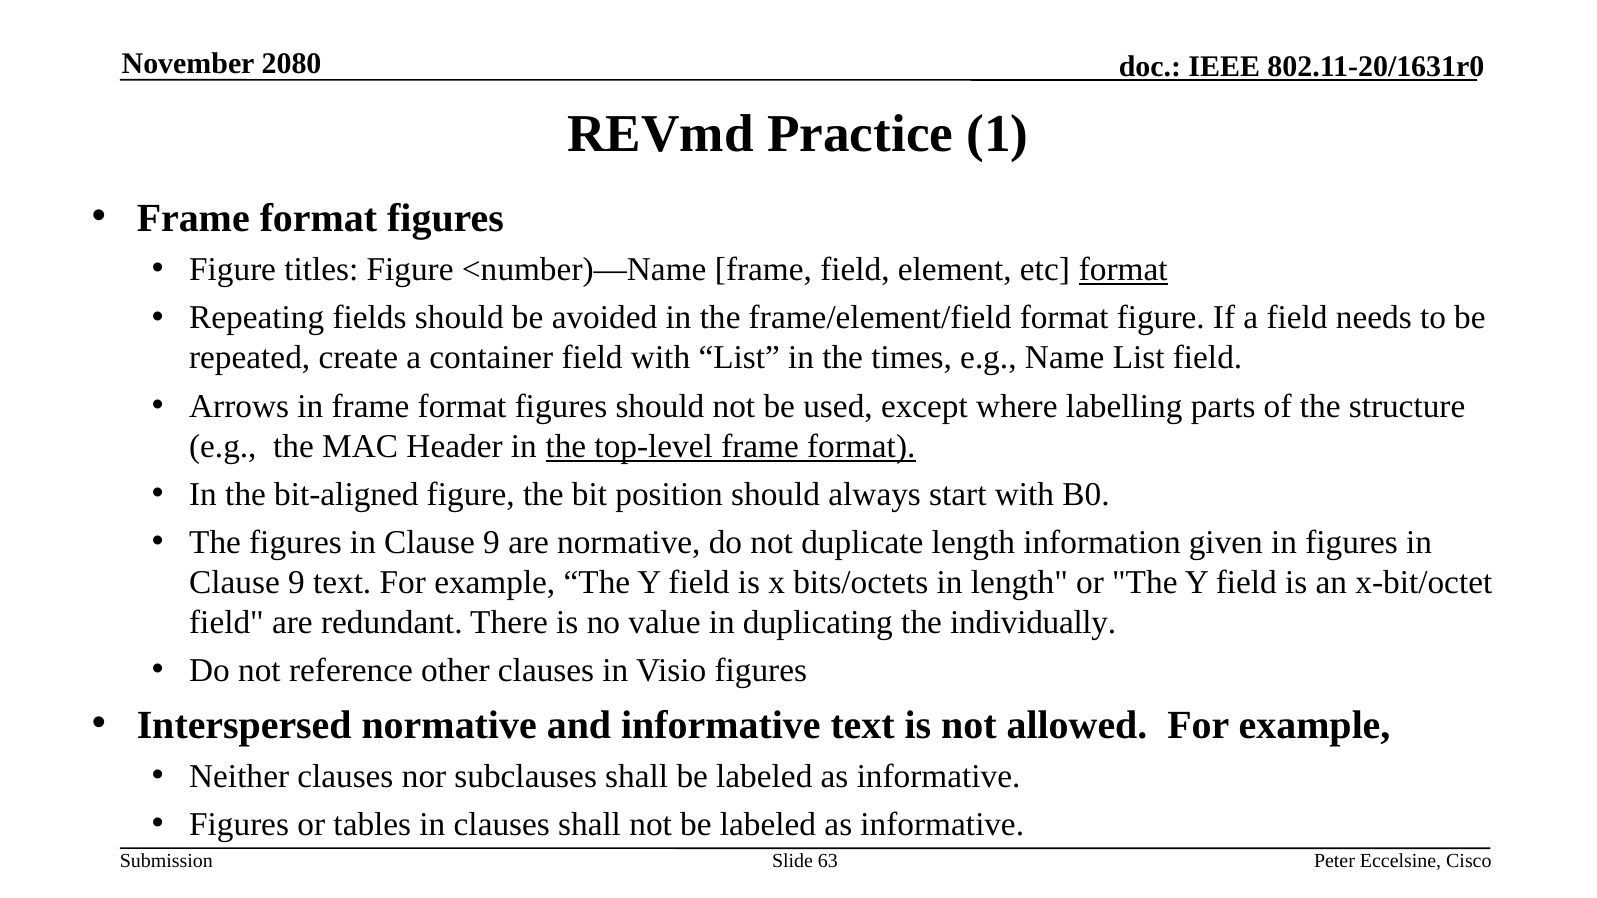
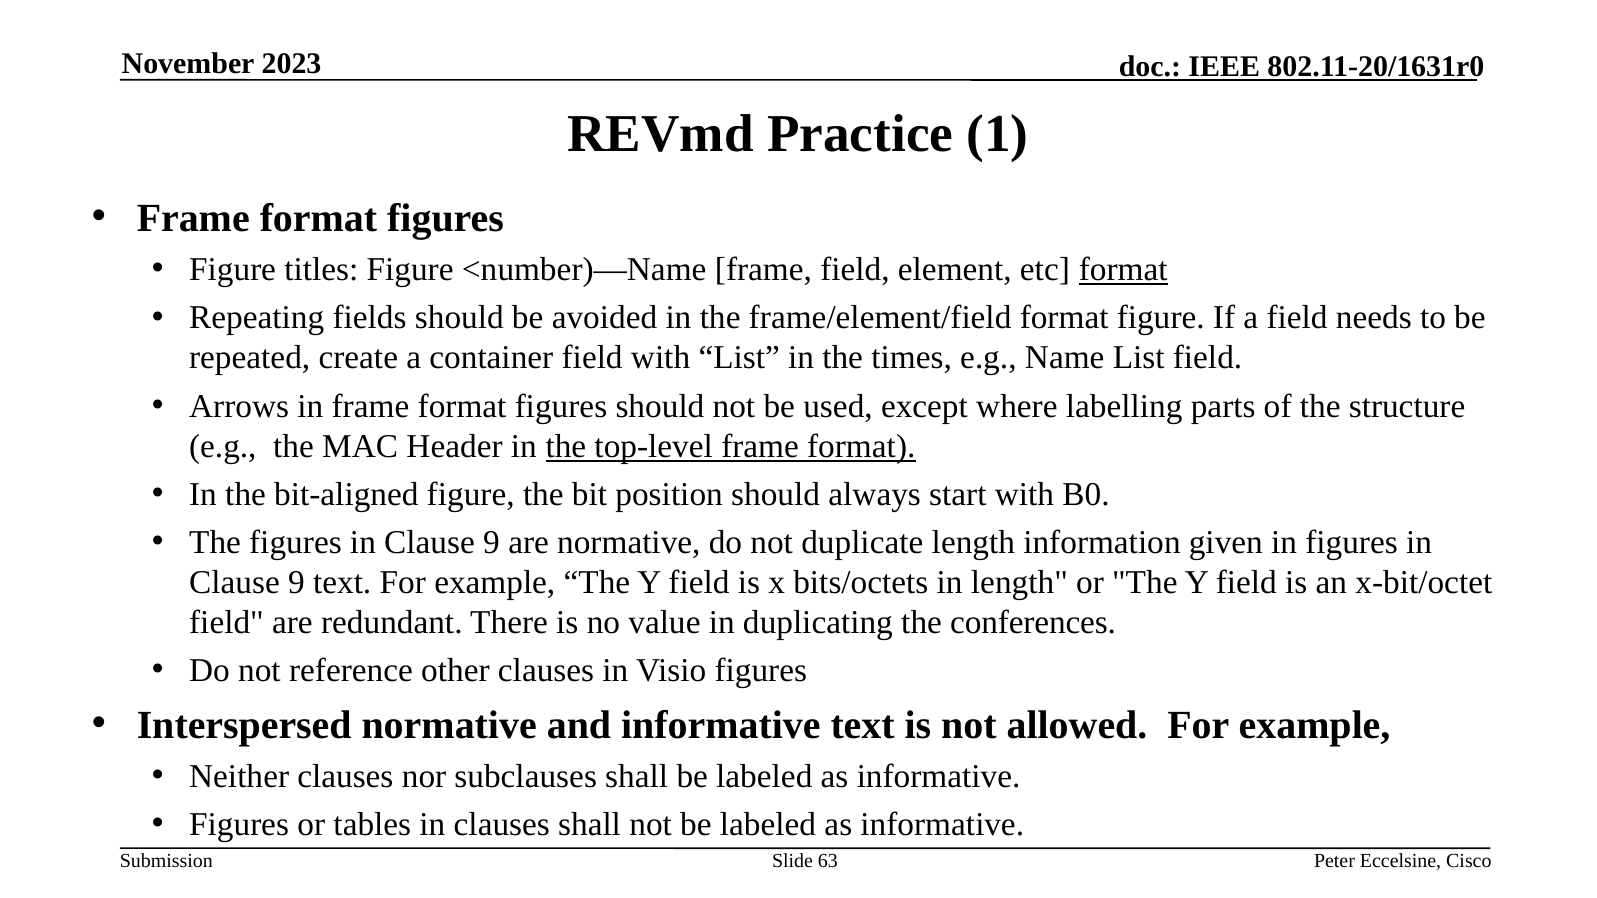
2080: 2080 -> 2023 (292, 63)
individually: individually -> conferences (1033, 623)
